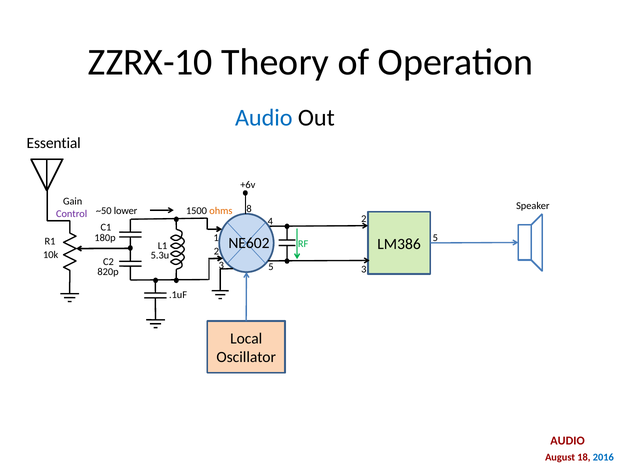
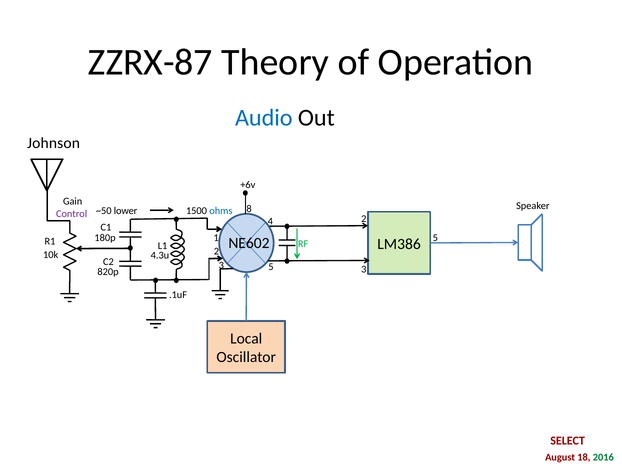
ZZRX-10: ZZRX-10 -> ZZRX-87 (150, 62)
Essential: Essential -> Johnson (54, 143)
ohms colour: orange -> blue (221, 211)
5.3u: 5.3u -> 4.3u (160, 255)
AUDIO: AUDIO -> SELECT (568, 441)
2016 colour: blue -> green (603, 458)
